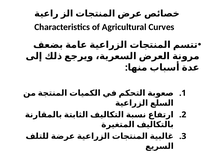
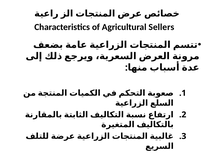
Curves: Curves -> Sellers (161, 27)
